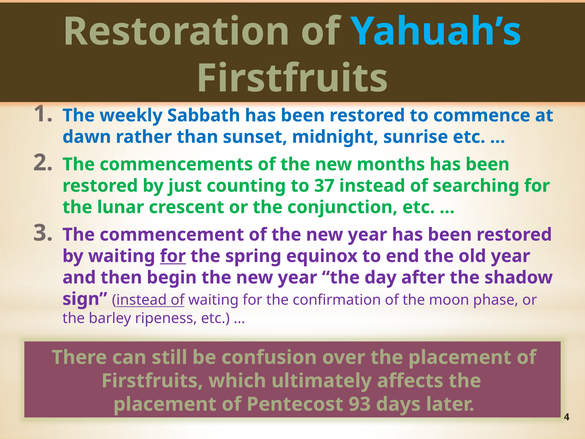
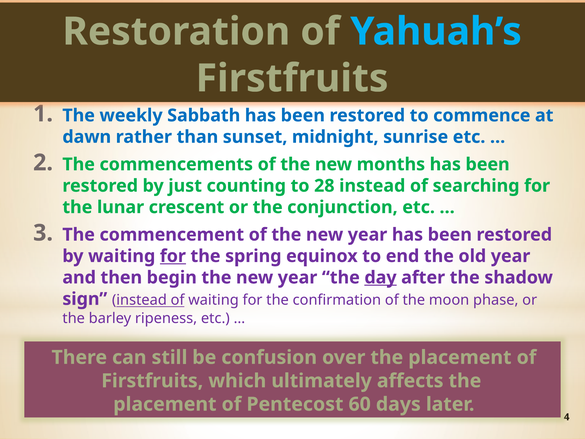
37: 37 -> 28 (324, 186)
day underline: none -> present (381, 277)
93: 93 -> 60 (360, 404)
